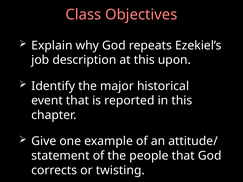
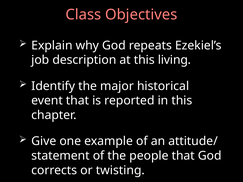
upon: upon -> living (174, 60)
